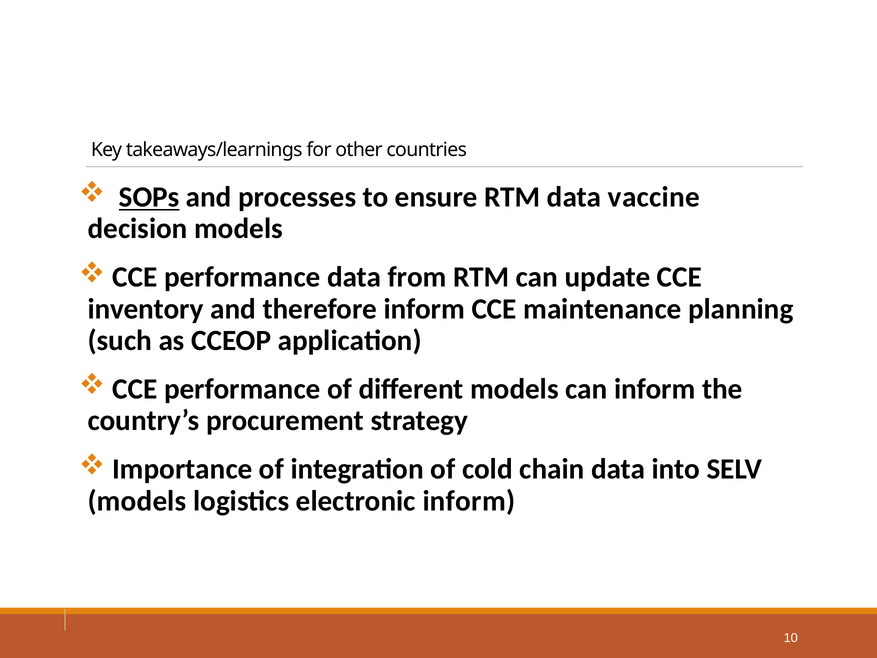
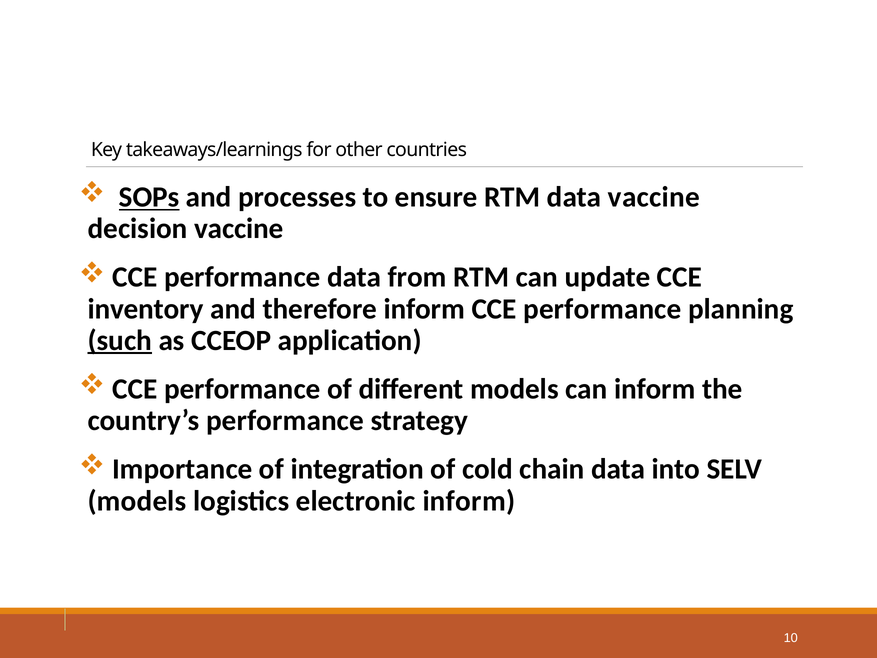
decision models: models -> vaccine (239, 229)
inform CCE maintenance: maintenance -> performance (602, 309)
such underline: none -> present (120, 340)
country’s procurement: procurement -> performance (285, 420)
